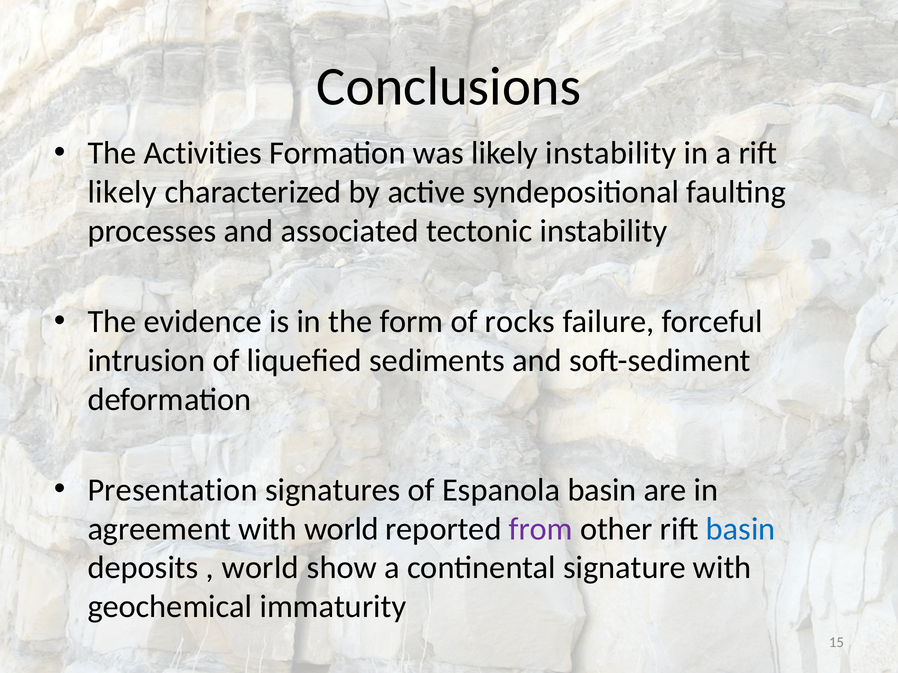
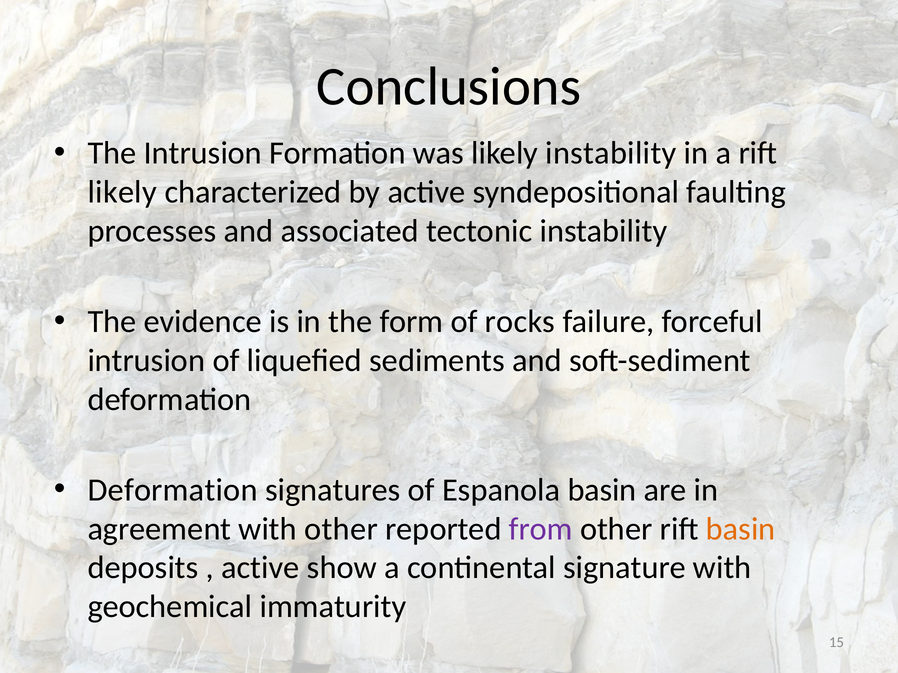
The Activities: Activities -> Intrusion (203, 153)
Presentation: Presentation -> Deformation (173, 490)
with world: world -> other (341, 529)
basin colour: blue -> orange (741, 529)
world: world -> active (260, 568)
